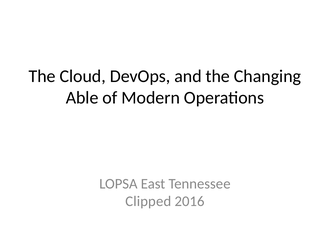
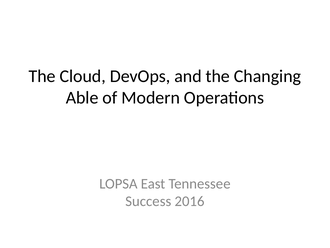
Clipped: Clipped -> Success (148, 201)
